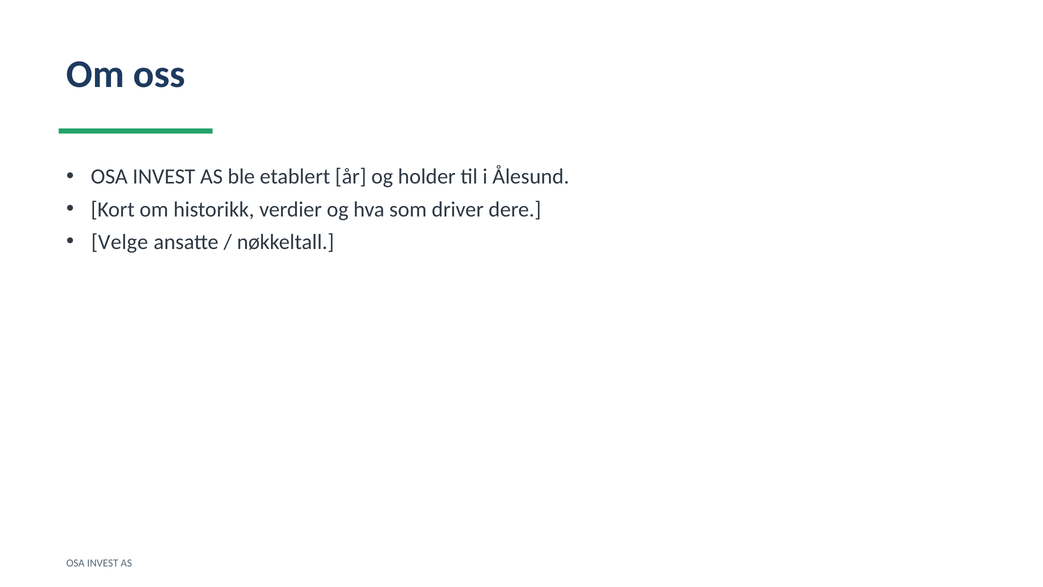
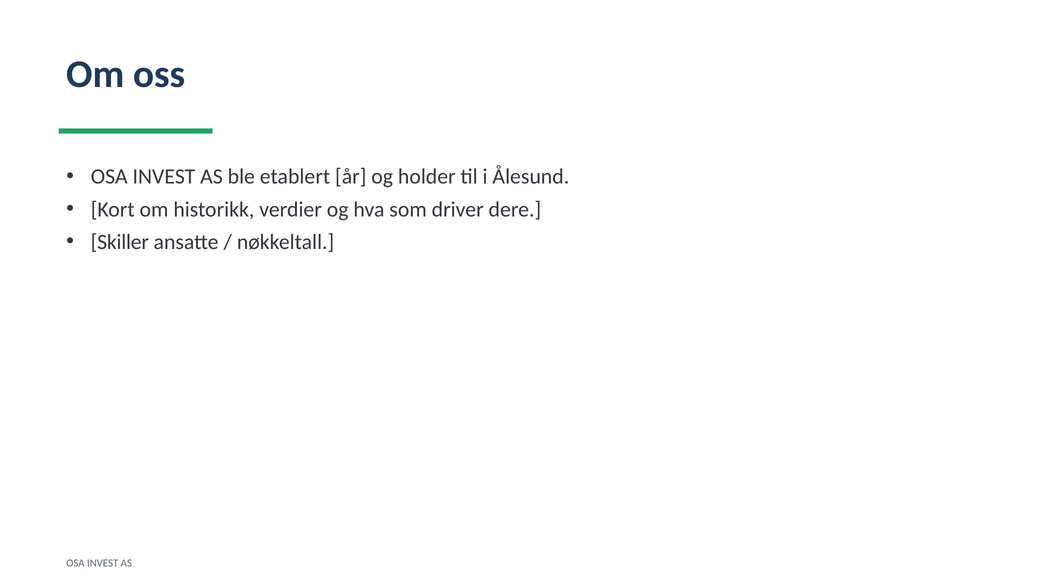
Velge: Velge -> Skiller (120, 242)
